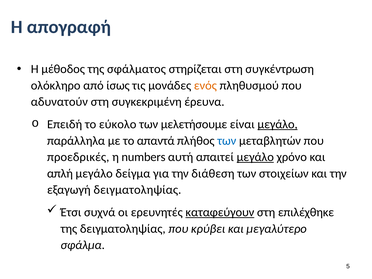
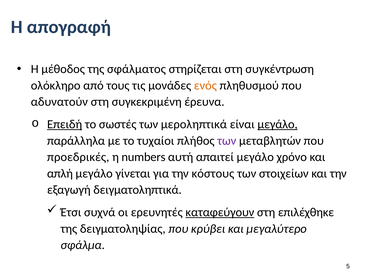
ίσως: ίσως -> τους (118, 85)
Επειδή underline: none -> present (65, 124)
εύκολο: εύκολο -> σωστές (118, 124)
μελετήσουμε: μελετήσουμε -> μεροληπτικά (194, 124)
απαντά: απαντά -> τυχαίοι (156, 141)
των colour: blue -> purple (227, 141)
μεγάλο underline: present -> none (255, 157)
δείγμα: δείγμα -> γίνεται (133, 173)
διάθεση: διάθεση -> κόστους (213, 173)
εξαγωγή δειγματοληψίας: δειγματοληψίας -> δειγματοληπτικά (138, 190)
